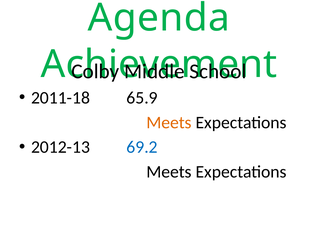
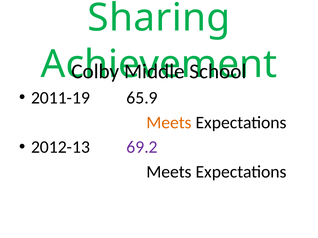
Agenda: Agenda -> Sharing (159, 18)
2011-18: 2011-18 -> 2011-19 (60, 98)
69.2 colour: blue -> purple (142, 147)
